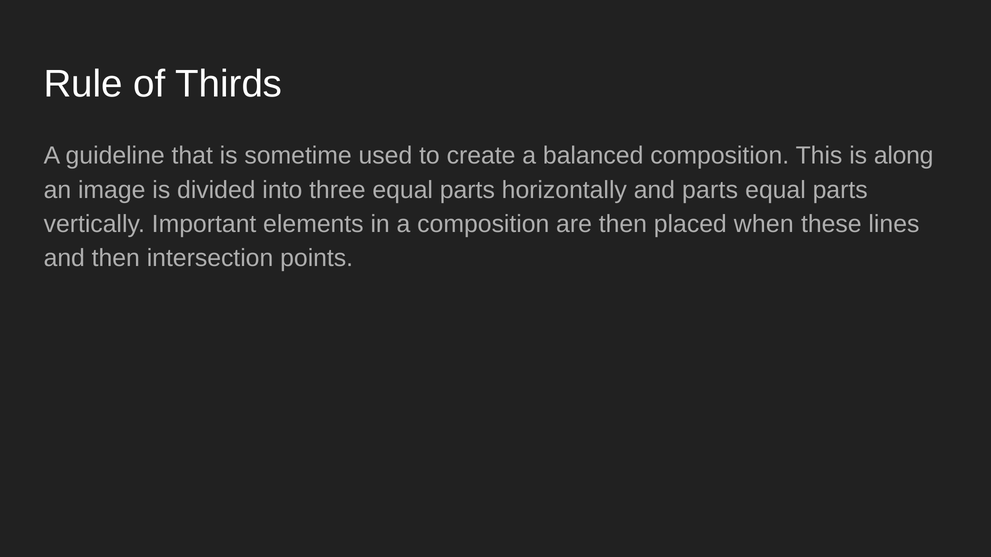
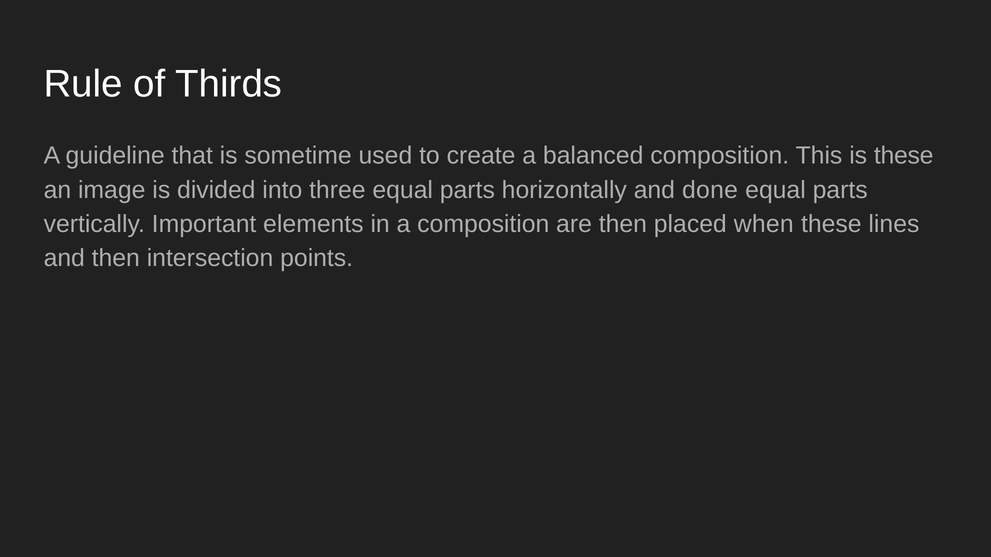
is along: along -> these (904, 156)
and parts: parts -> done (710, 190)
